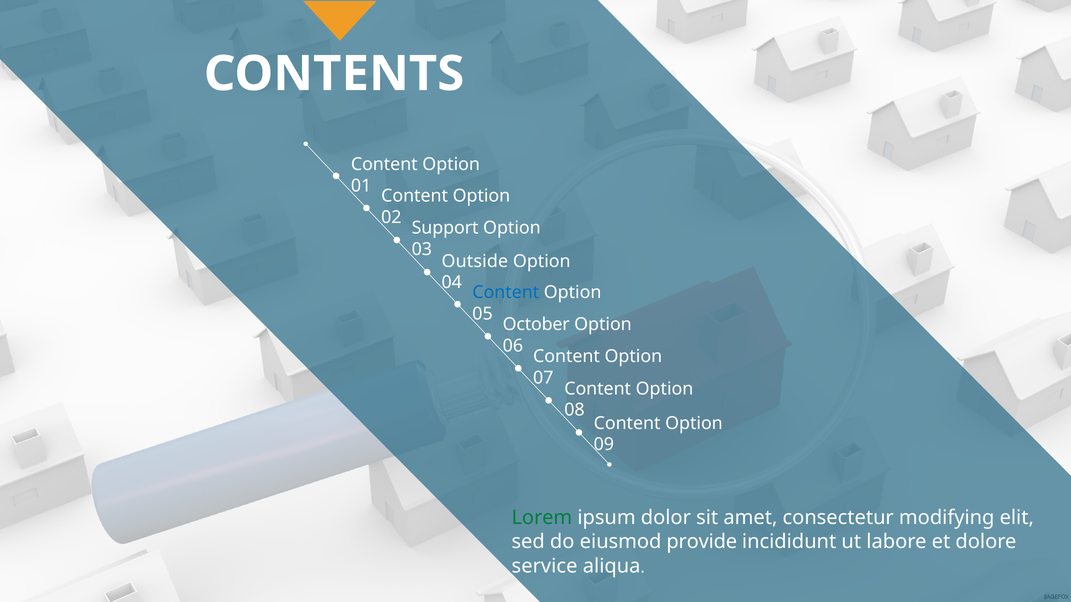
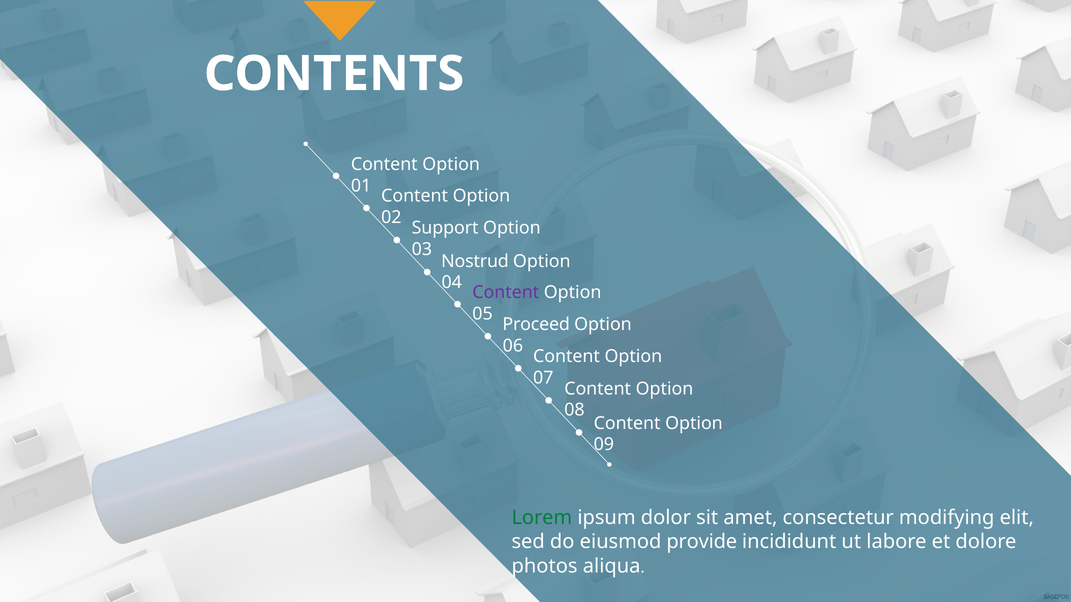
Outside: Outside -> Nostrud (475, 261)
Content colour: blue -> purple (506, 293)
October: October -> Proceed (536, 324)
service: service -> photos (545, 566)
